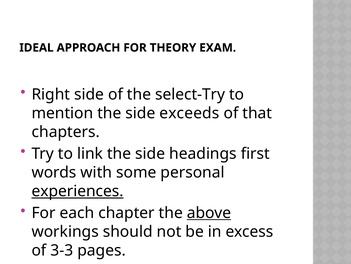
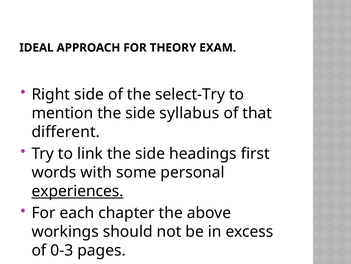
exceeds: exceeds -> syllabus (189, 113)
chapters: chapters -> different (66, 132)
above underline: present -> none (209, 212)
3-3: 3-3 -> 0-3 (62, 250)
